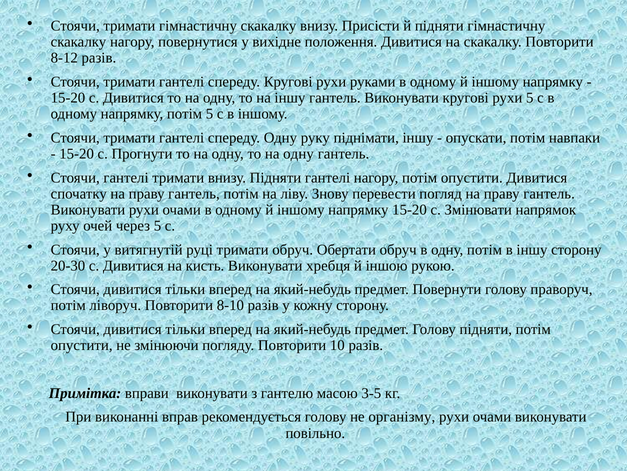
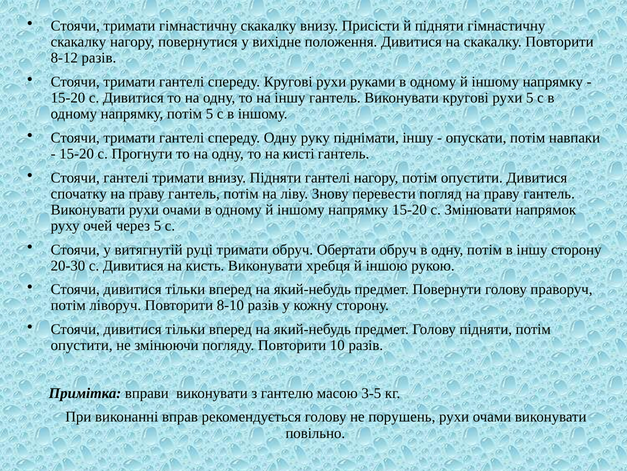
одну то на одну: одну -> кисті (299, 154)
організму: організму -> порушень (402, 416)
